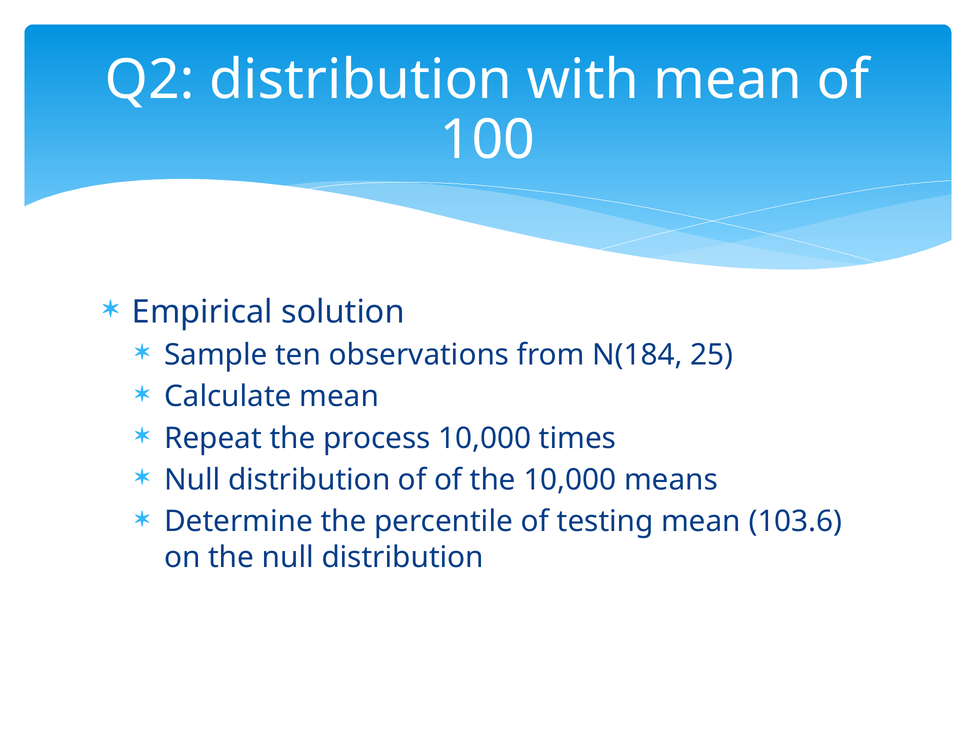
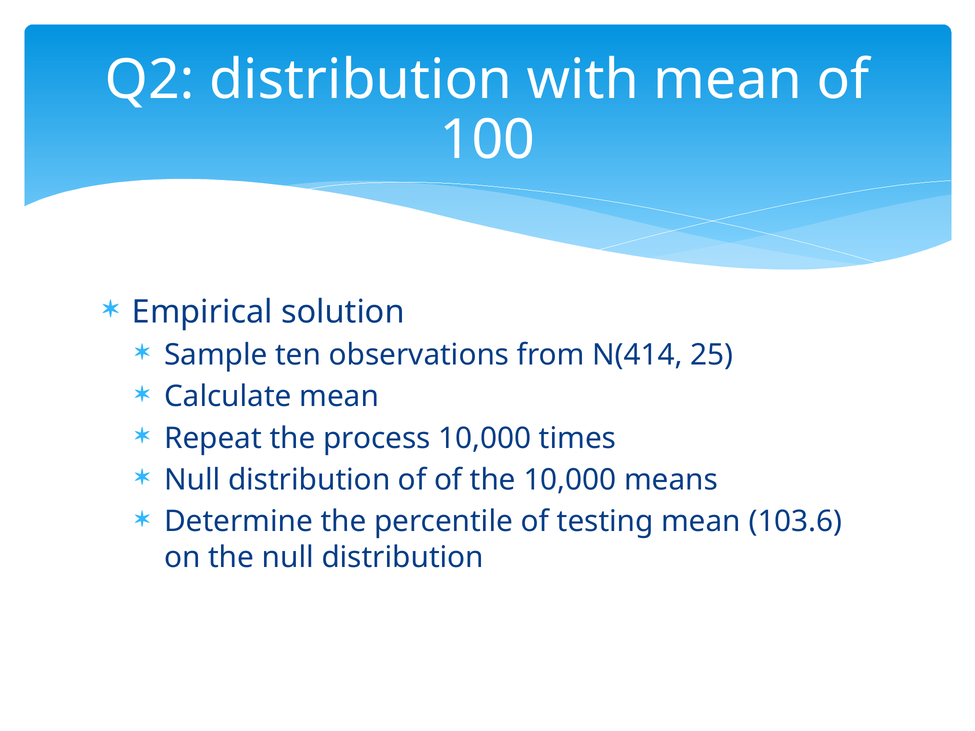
N(184: N(184 -> N(414 (637, 355)
